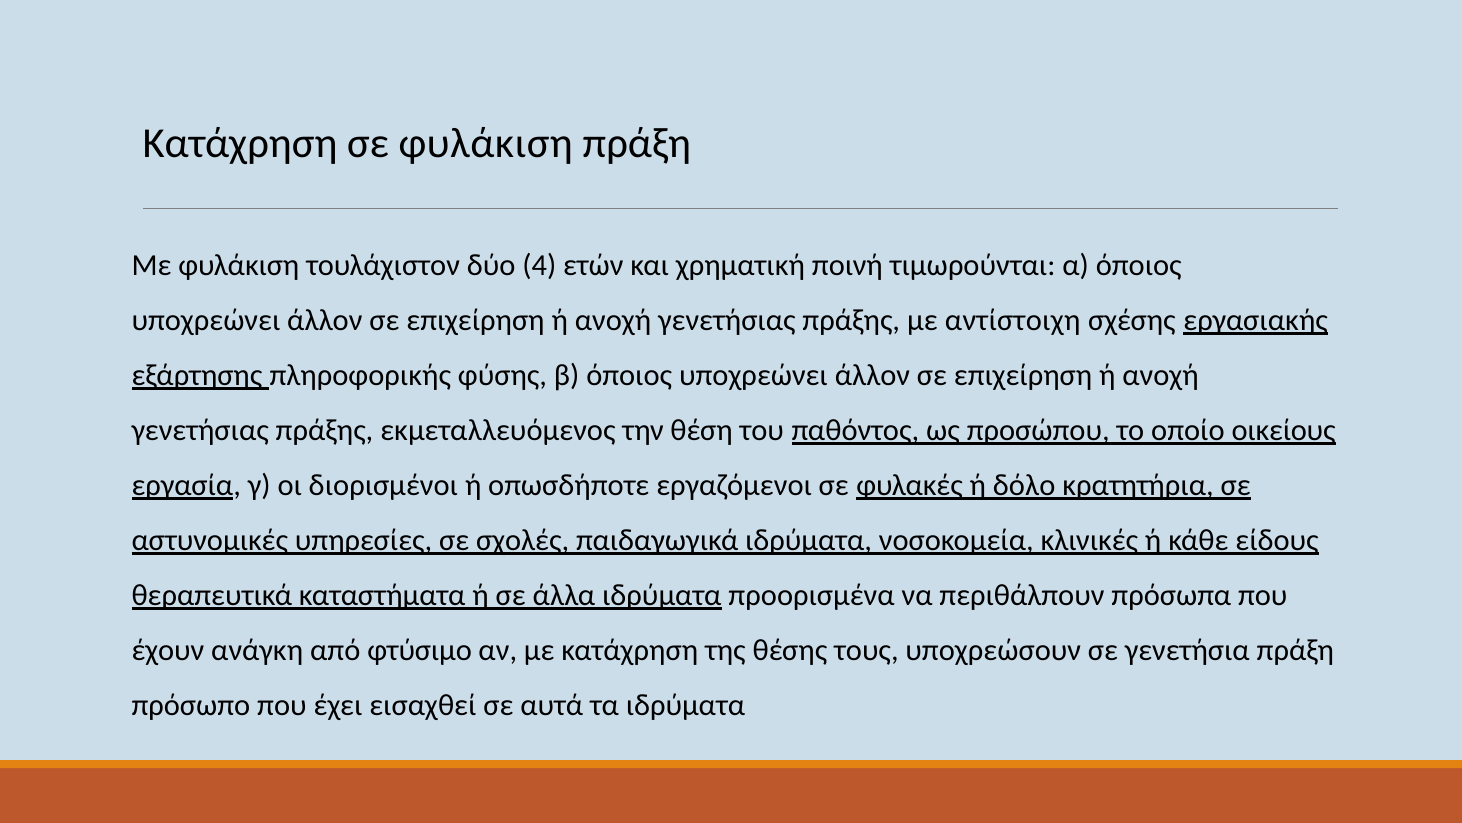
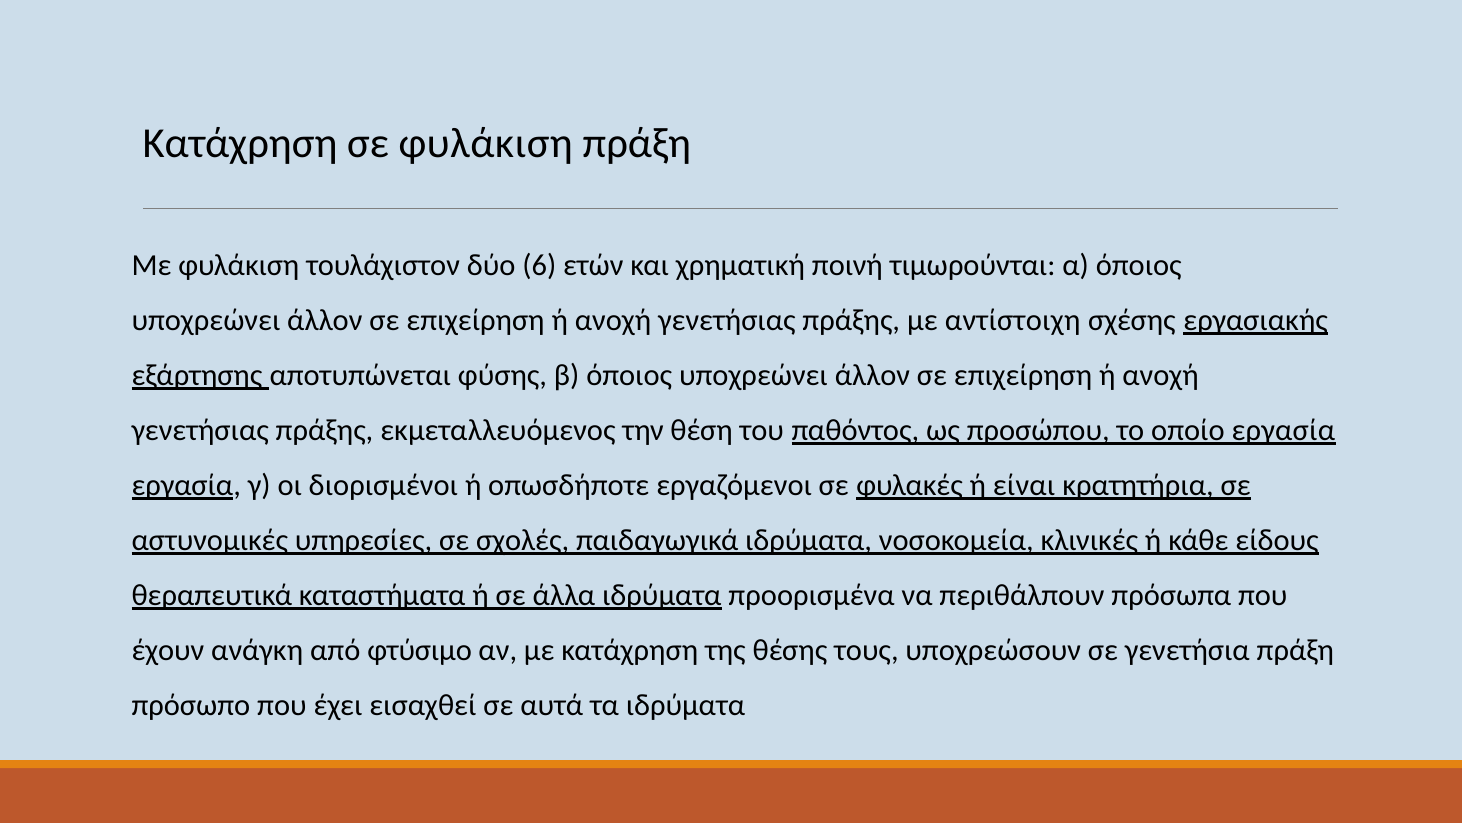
4: 4 -> 6 (539, 266)
πληροφορικής: πληροφορικής -> αποτυπώνεται (360, 375)
οποίο οικείους: οικείους -> εργασία (1283, 430)
δόλο: δόλο -> είναι (1024, 485)
